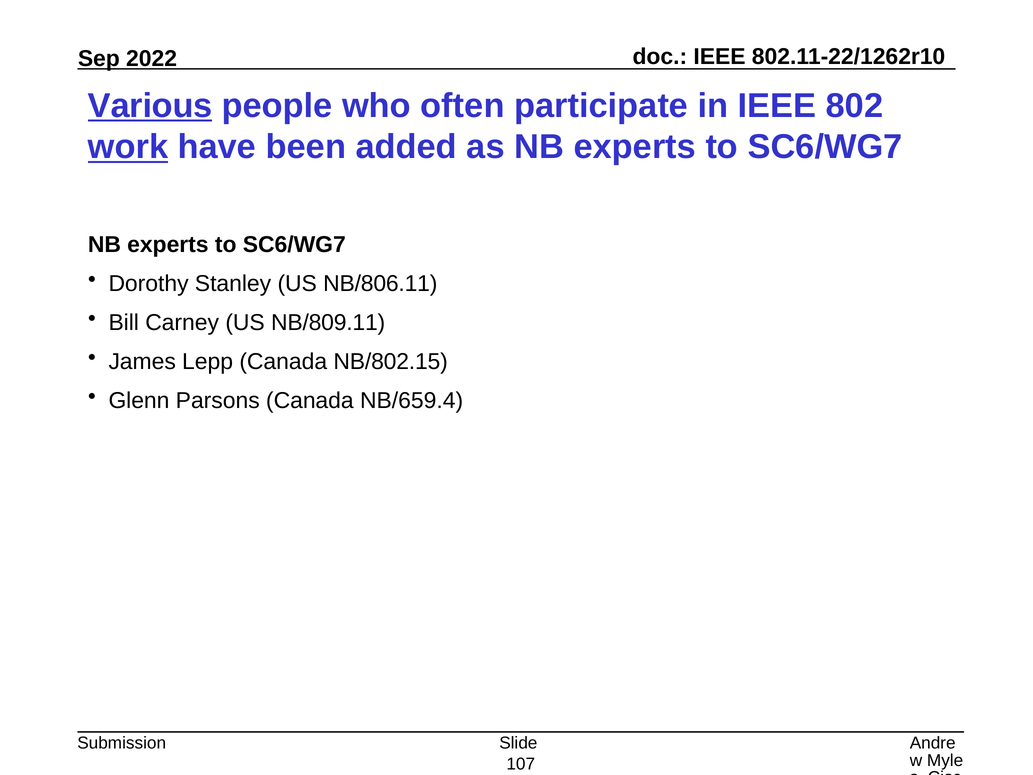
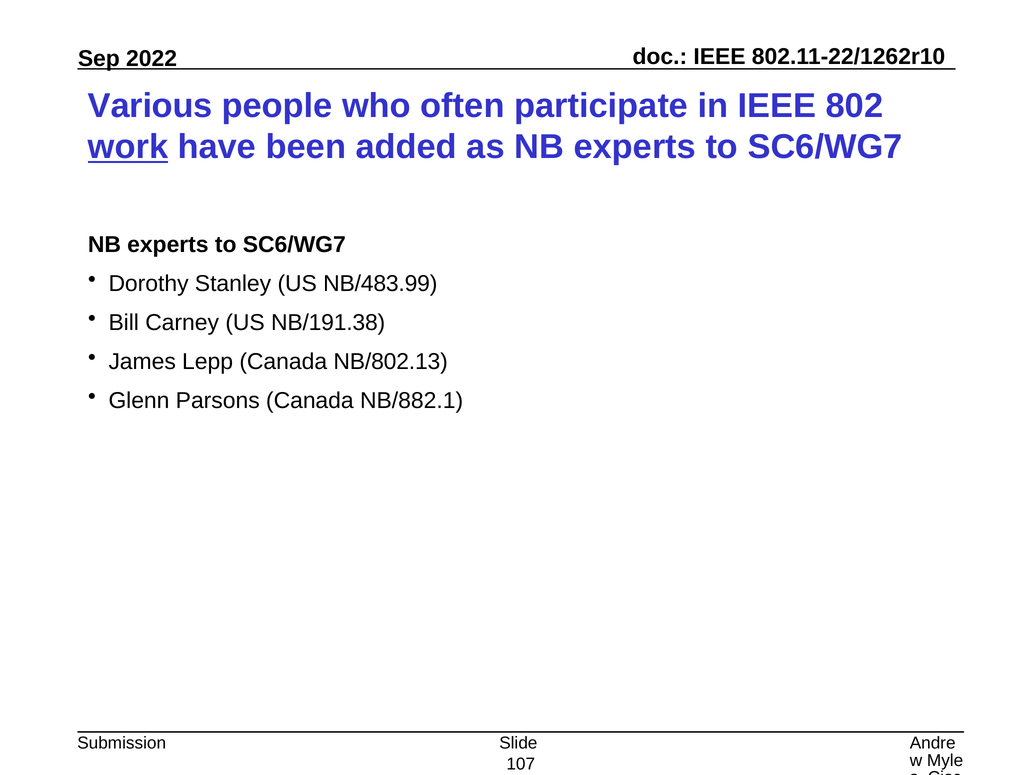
Various underline: present -> none (150, 106)
NB/806.11: NB/806.11 -> NB/483.99 (380, 283)
NB/809.11: NB/809.11 -> NB/191.38 (328, 322)
NB/802.15: NB/802.15 -> NB/802.13 (391, 361)
NB/659.4: NB/659.4 -> NB/882.1 (412, 400)
